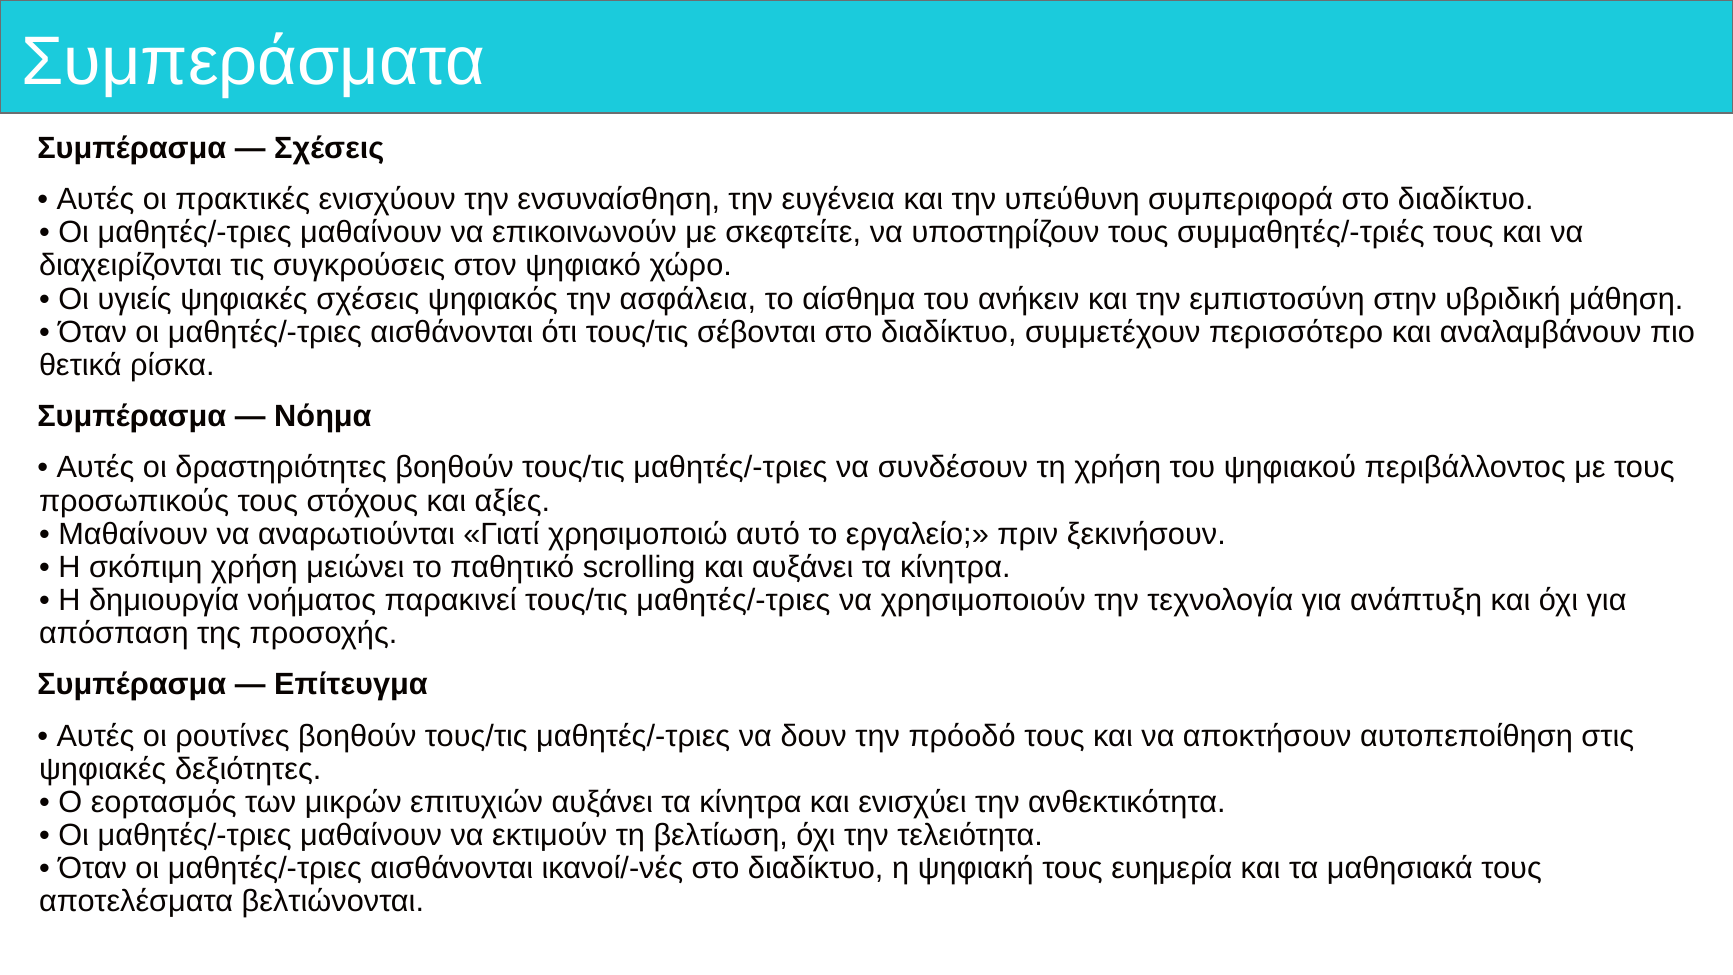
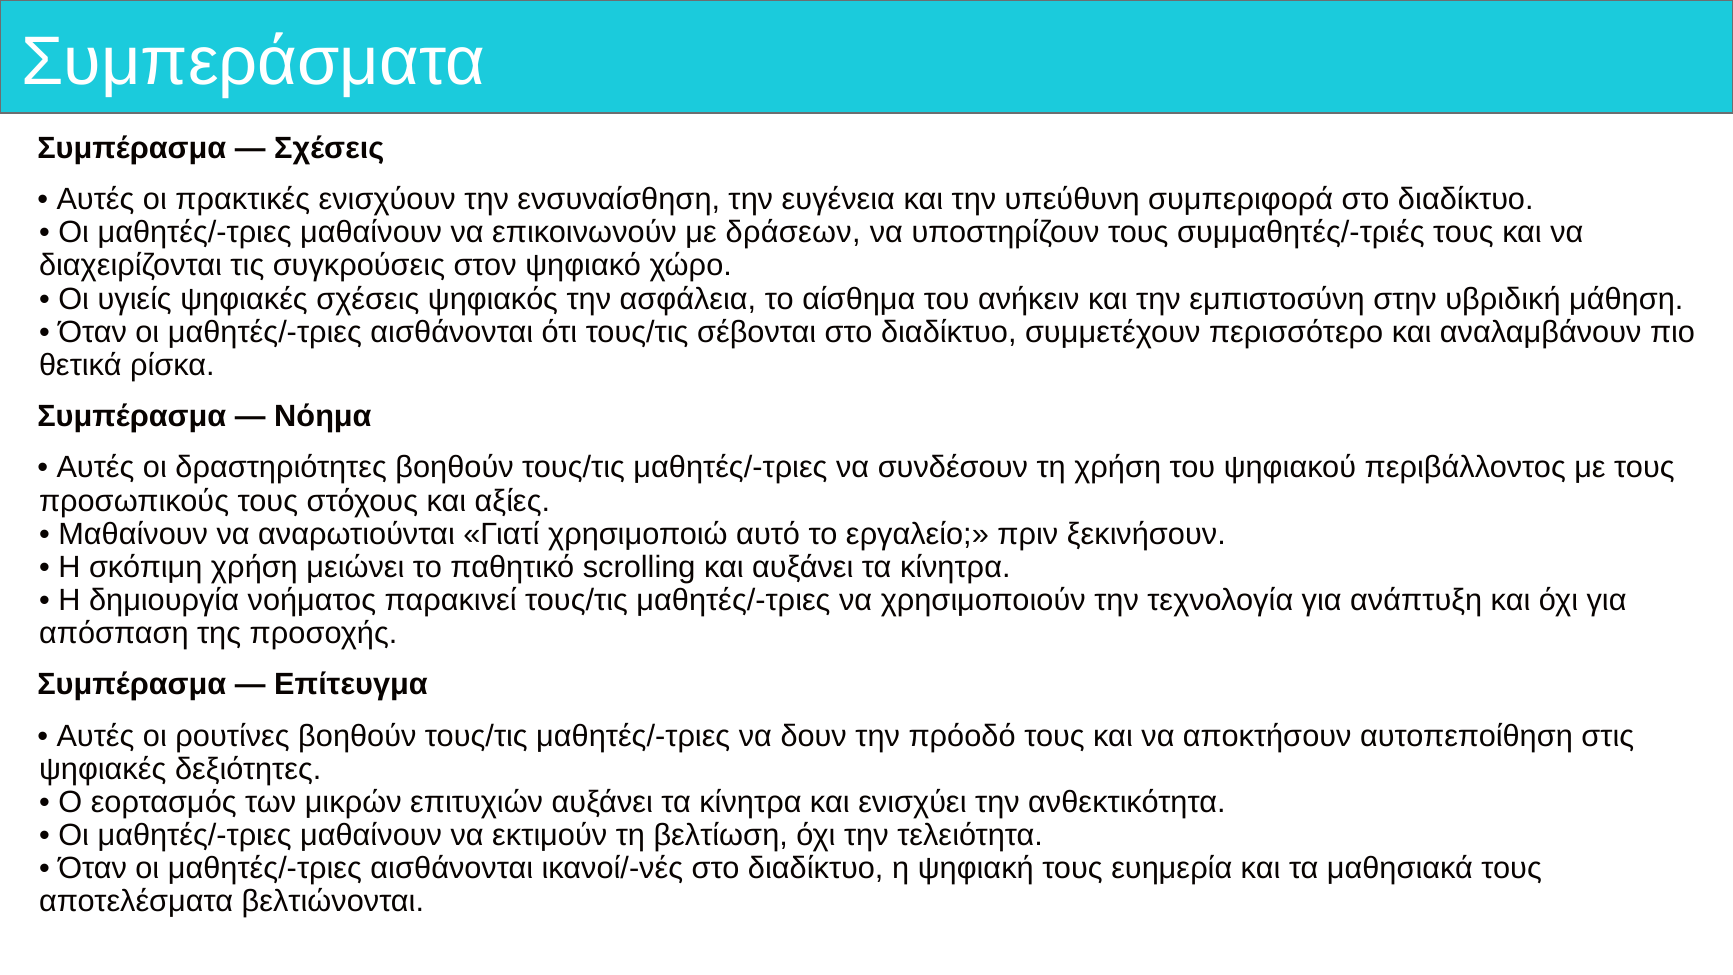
σκεφτείτε: σκεφτείτε -> δράσεων (793, 233)
